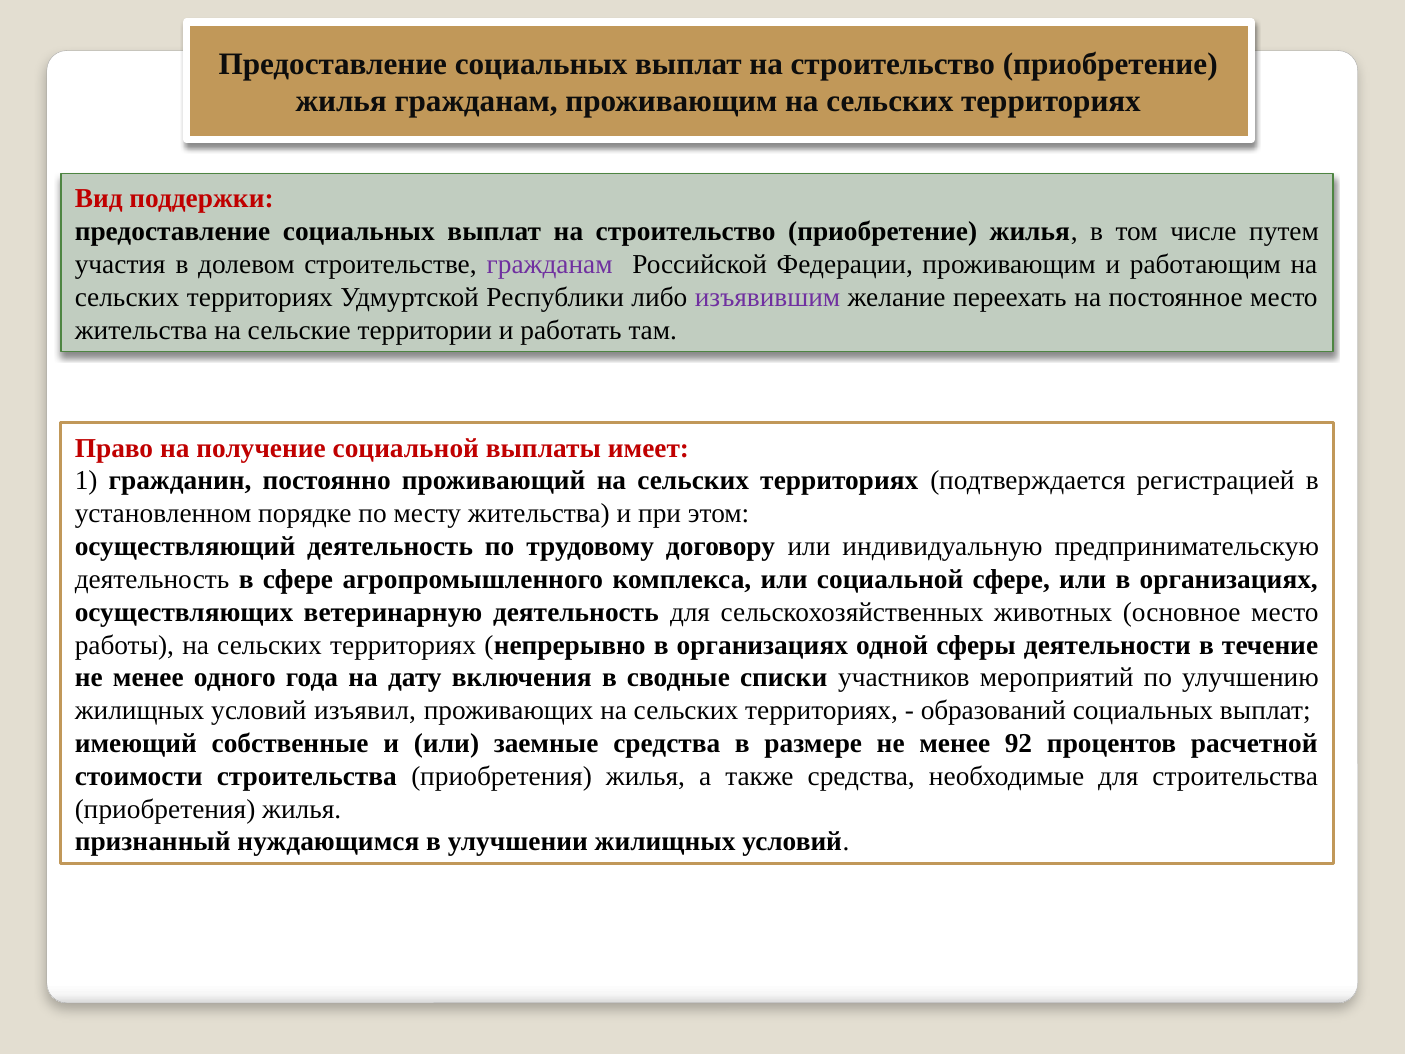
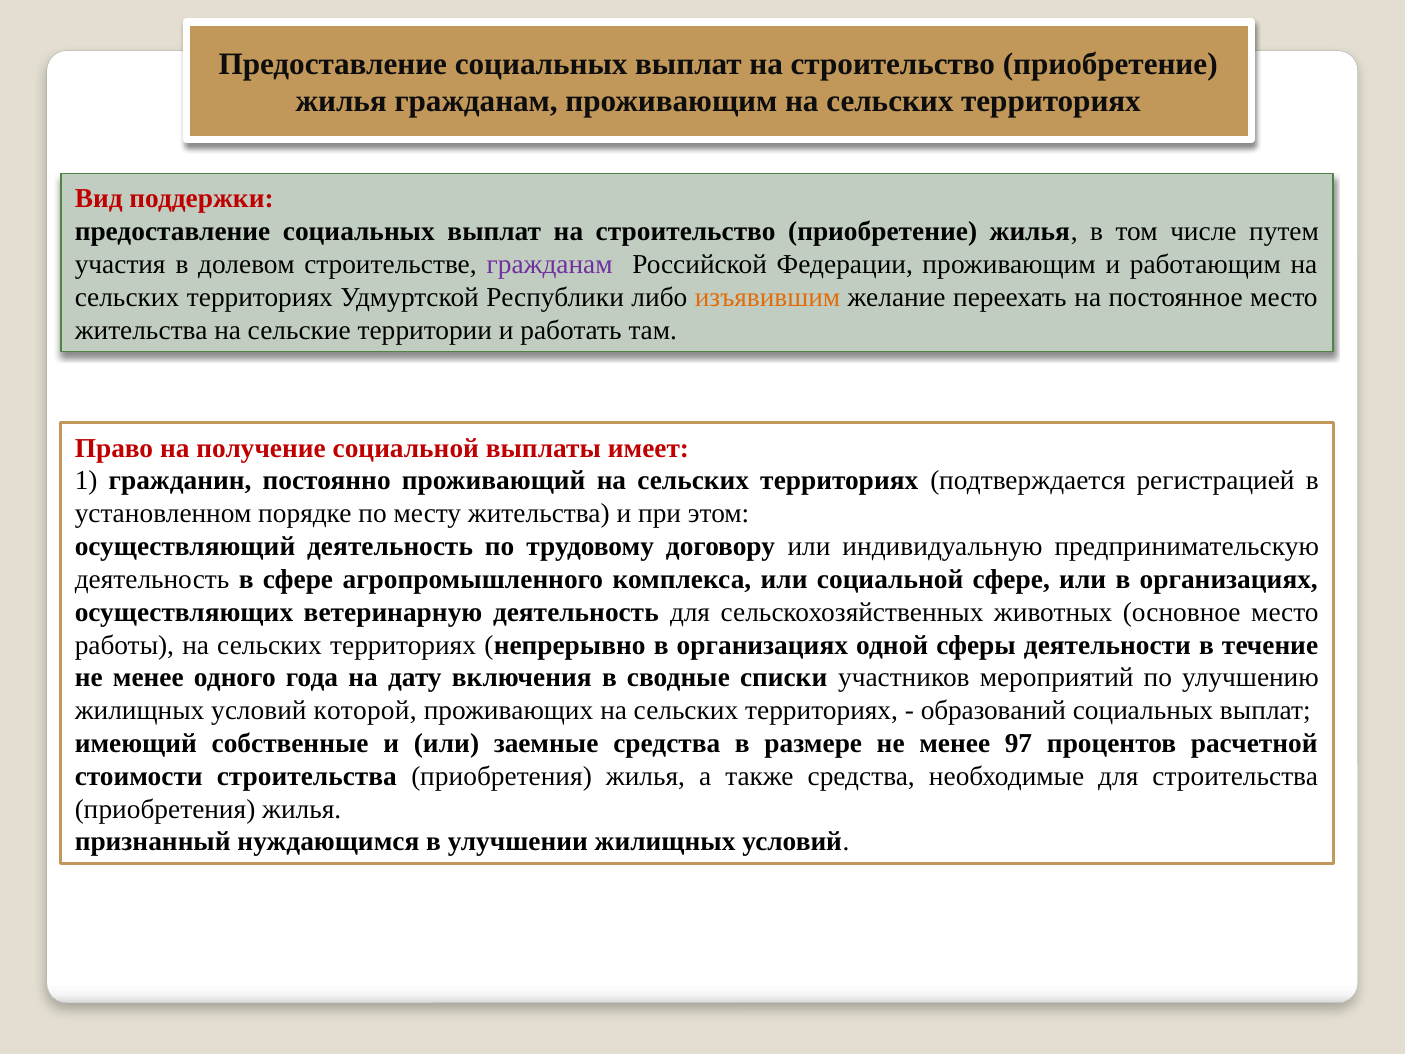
изъявившим colour: purple -> orange (768, 297)
изъявил: изъявил -> которой (365, 710)
92: 92 -> 97 (1019, 743)
